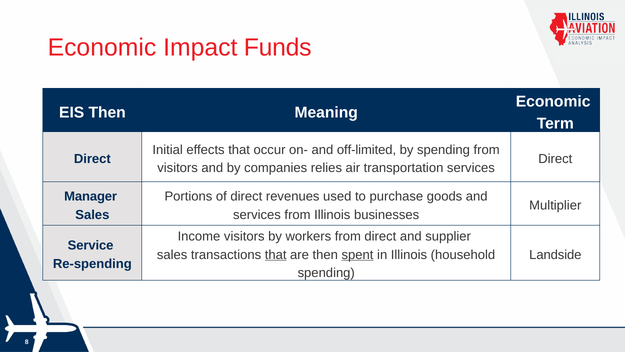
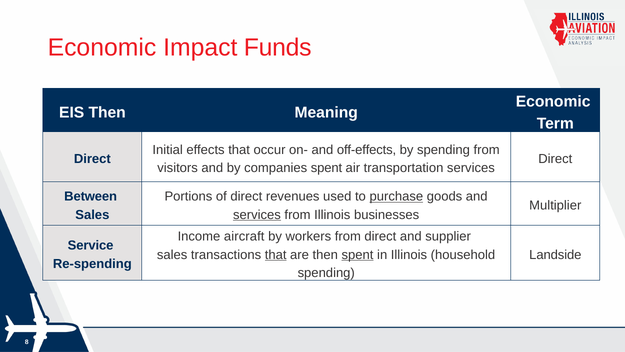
off-limited: off-limited -> off-effects (367, 150)
companies relies: relies -> spent (326, 168)
Manager: Manager -> Between (91, 196)
purchase underline: none -> present (396, 196)
services underline: none -> present (257, 214)
Income visitors: visitors -> aircraft (244, 236)
